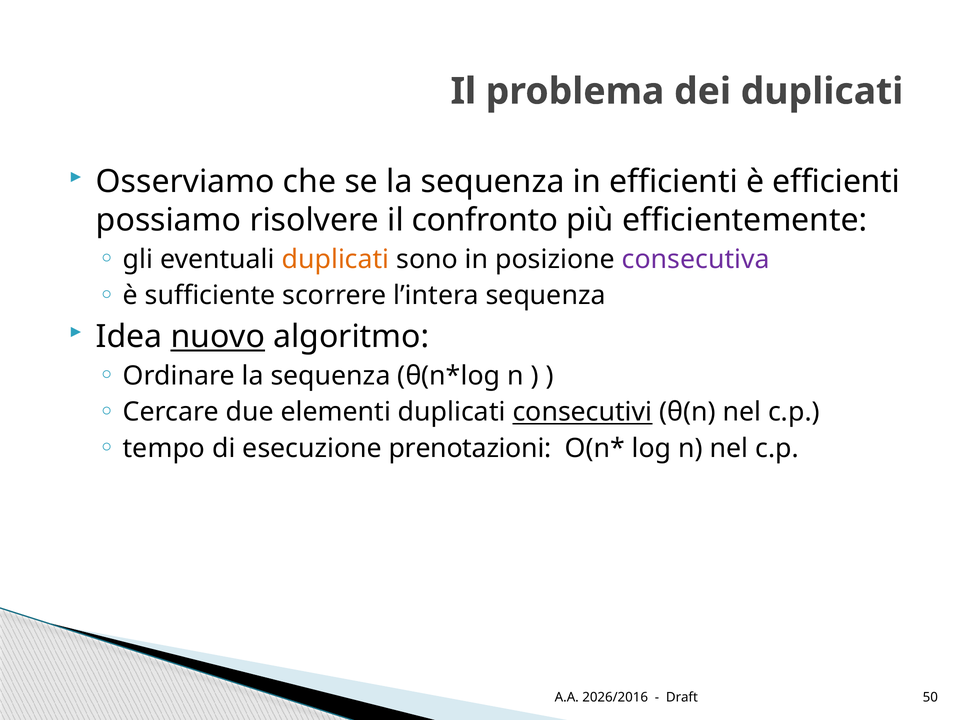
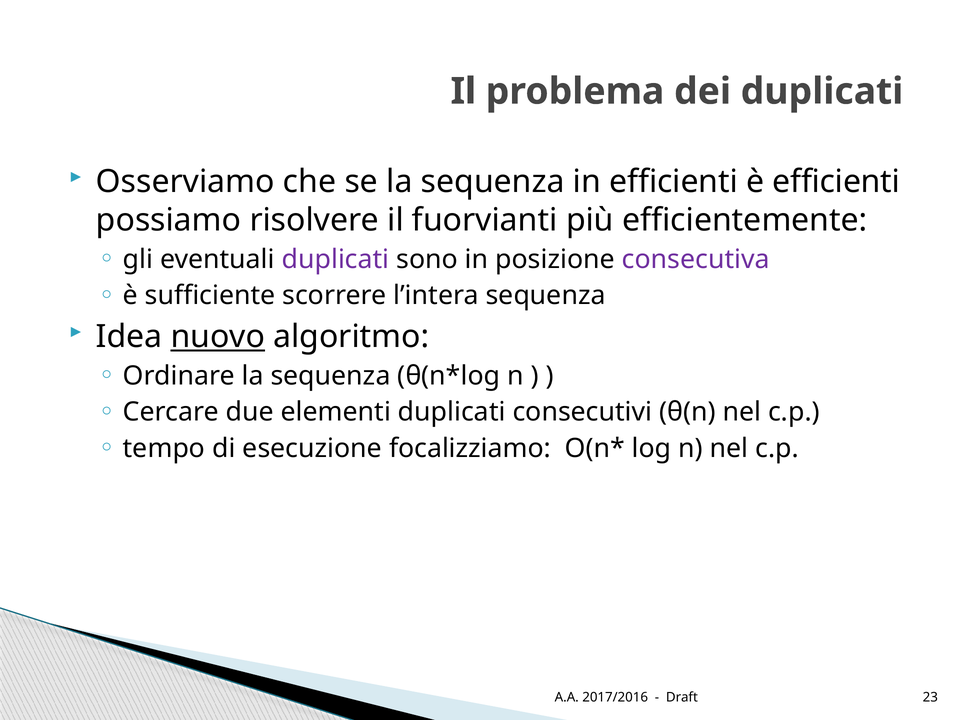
confronto: confronto -> fuorvianti (485, 220)
duplicati colour: orange -> purple (336, 260)
consecutivi underline: present -> none (582, 413)
prenotazioni: prenotazioni -> focalizziamo (470, 449)
2026/2016: 2026/2016 -> 2017/2016 (615, 698)
50: 50 -> 23 (930, 698)
